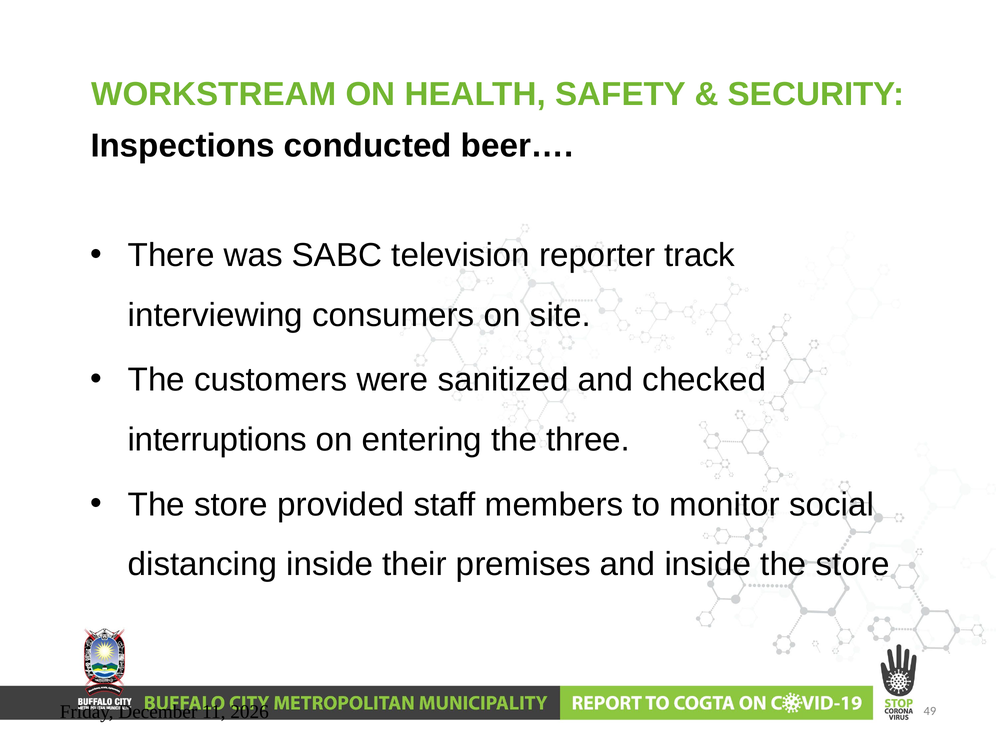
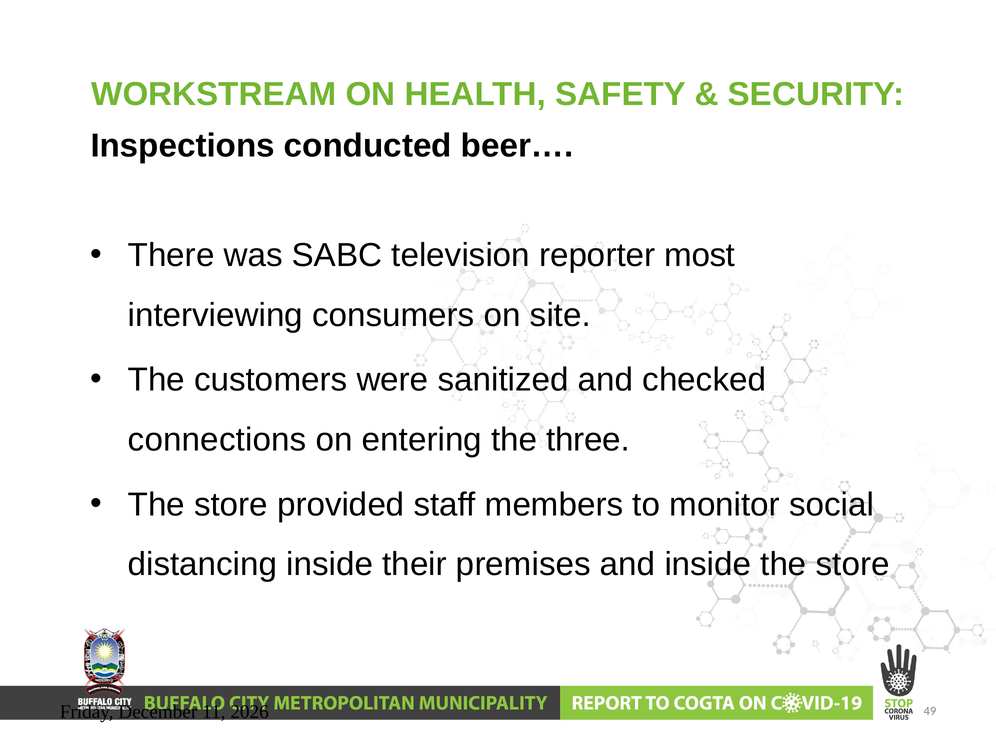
track: track -> most (700, 255)
interruptions: interruptions -> connections (217, 440)
